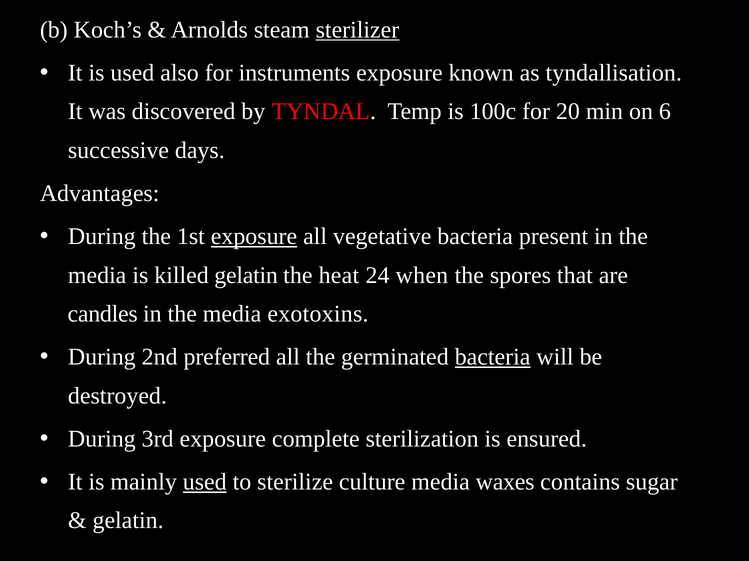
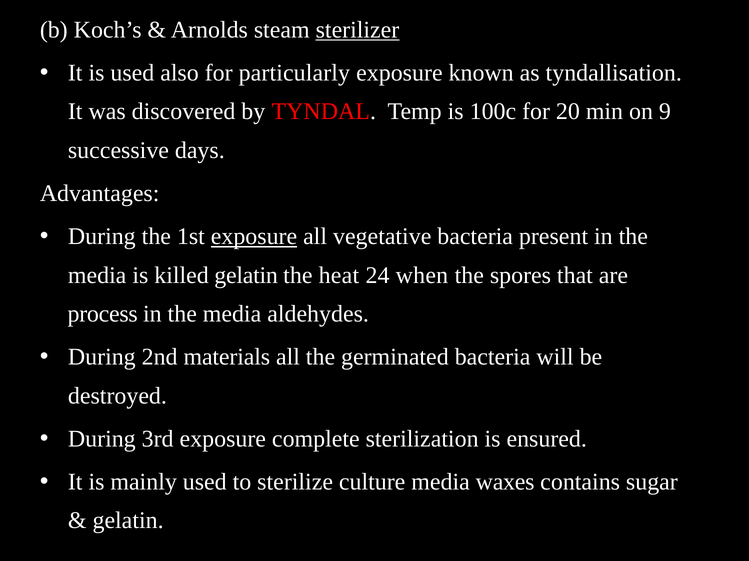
instruments: instruments -> particularly (294, 73)
6: 6 -> 9 (665, 112)
candles: candles -> process (103, 314)
exotoxins: exotoxins -> aldehydes (318, 314)
preferred: preferred -> materials (227, 357)
bacteria underline: present -> none (493, 357)
used underline: present -> none (205, 483)
